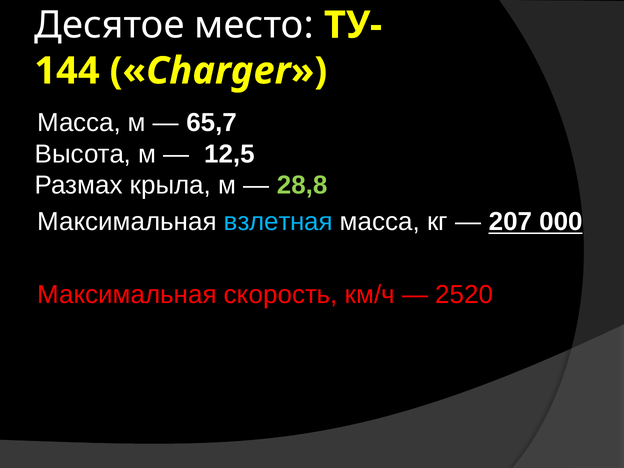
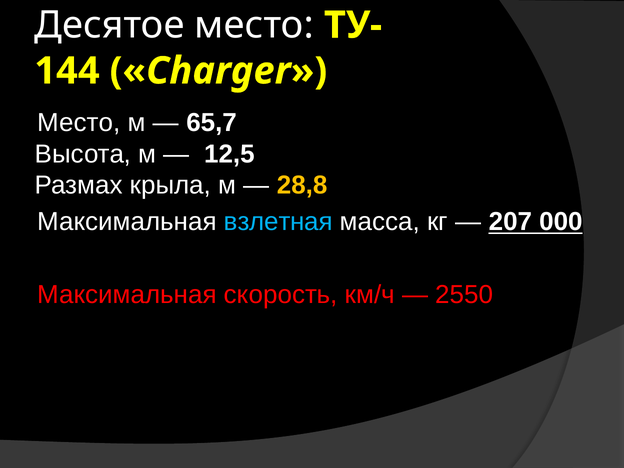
Масса: Масса -> Место (79, 123)
28,8 colour: light green -> yellow (302, 185)
2520: 2520 -> 2550 (464, 294)
